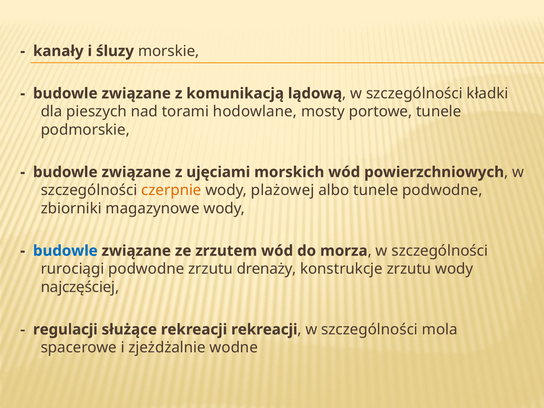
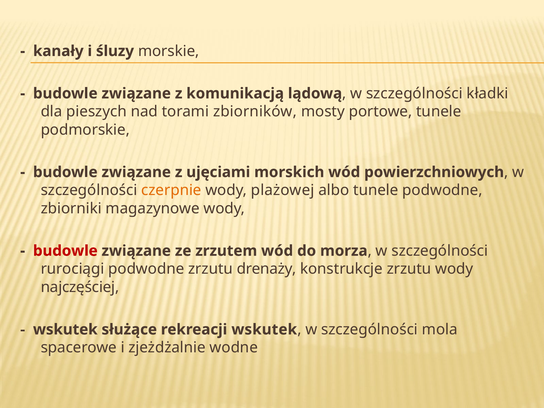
hodowlane: hodowlane -> zbiorników (255, 112)
budowle colour: blue -> red (65, 251)
regulacji: regulacji -> wskutek (65, 330)
rekreacji rekreacji: rekreacji -> wskutek (264, 330)
